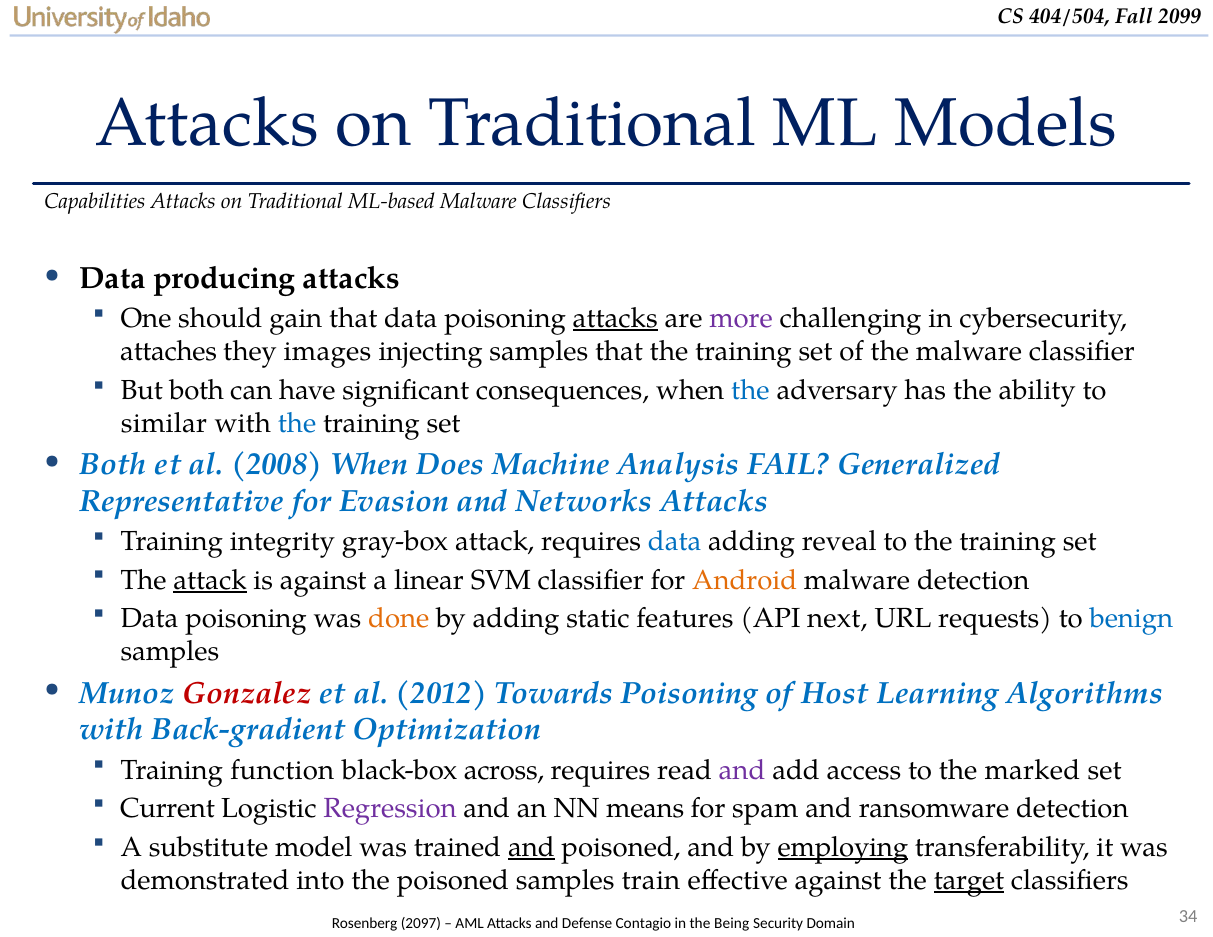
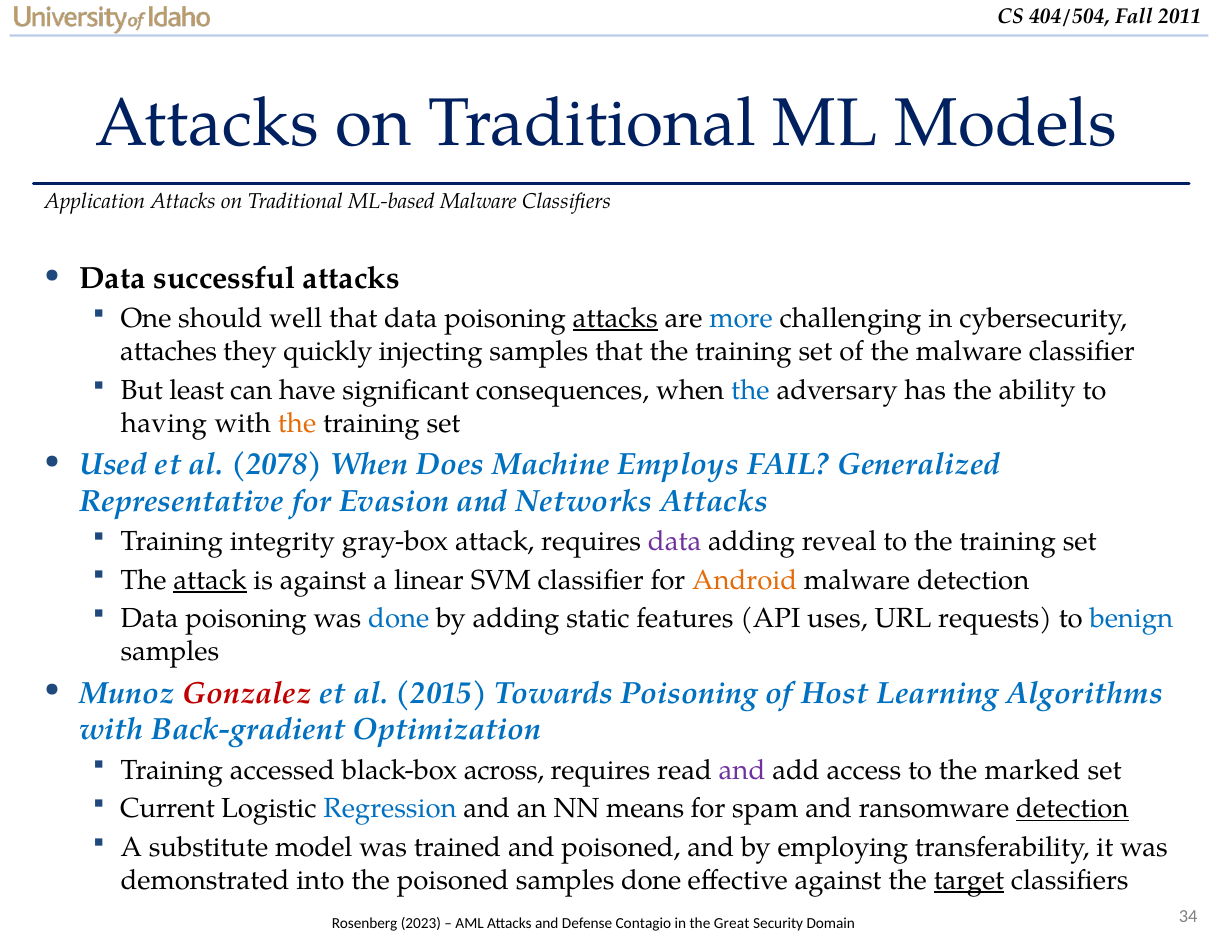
2099: 2099 -> 2011 (1180, 16)
Capabilities: Capabilities -> Application (95, 202)
producing: producing -> successful (224, 278)
gain: gain -> well (296, 318)
more colour: purple -> blue (741, 318)
images: images -> quickly (328, 352)
But both: both -> least (197, 390)
similar: similar -> having (164, 423)
the colour: blue -> orange (297, 423)
Both: Both -> Used (113, 465)
2008: 2008 -> 2078 (277, 465)
Analysis: Analysis -> Employs (678, 465)
data colour: blue -> purple (675, 542)
done colour: orange -> blue (399, 619)
next: next -> uses (837, 619)
2012: 2012 -> 2015 (441, 693)
function: function -> accessed (282, 770)
Regression colour: purple -> blue (390, 809)
detection underline: none -> present (1072, 809)
and underline: present -> none (531, 847)
employing underline: present -> none (843, 847)
samples train: train -> done (651, 880)
2097: 2097 -> 2023 (421, 923)
Being: Being -> Great (732, 923)
